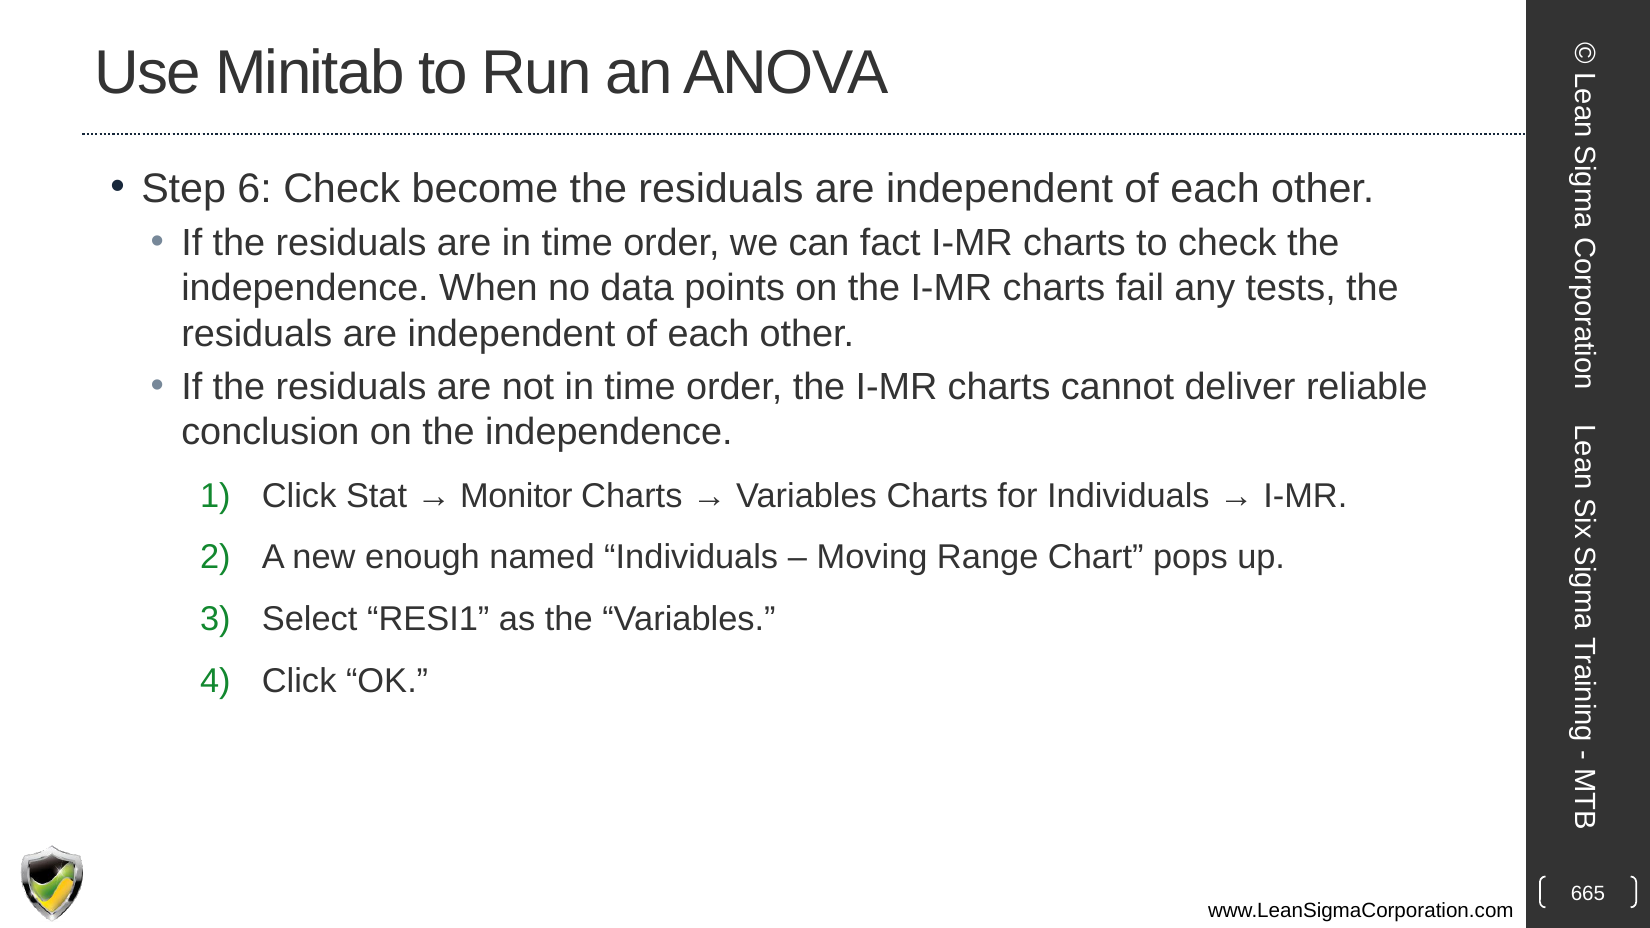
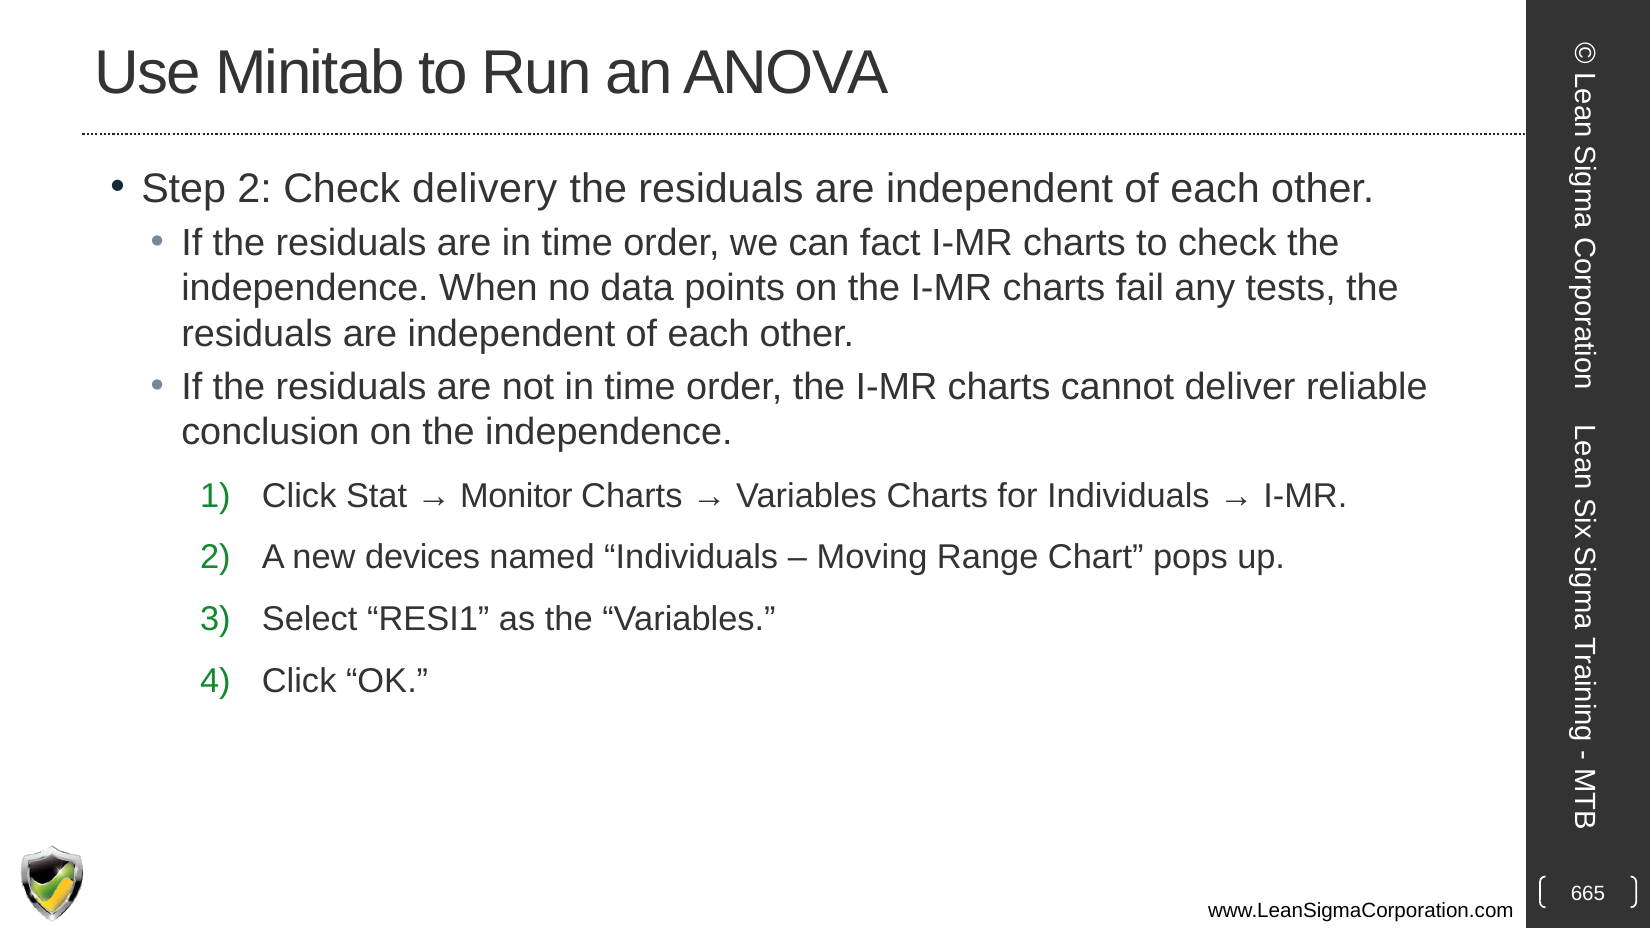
Step 6: 6 -> 2 (255, 189)
become: become -> delivery (485, 189)
enough: enough -> devices (423, 558)
